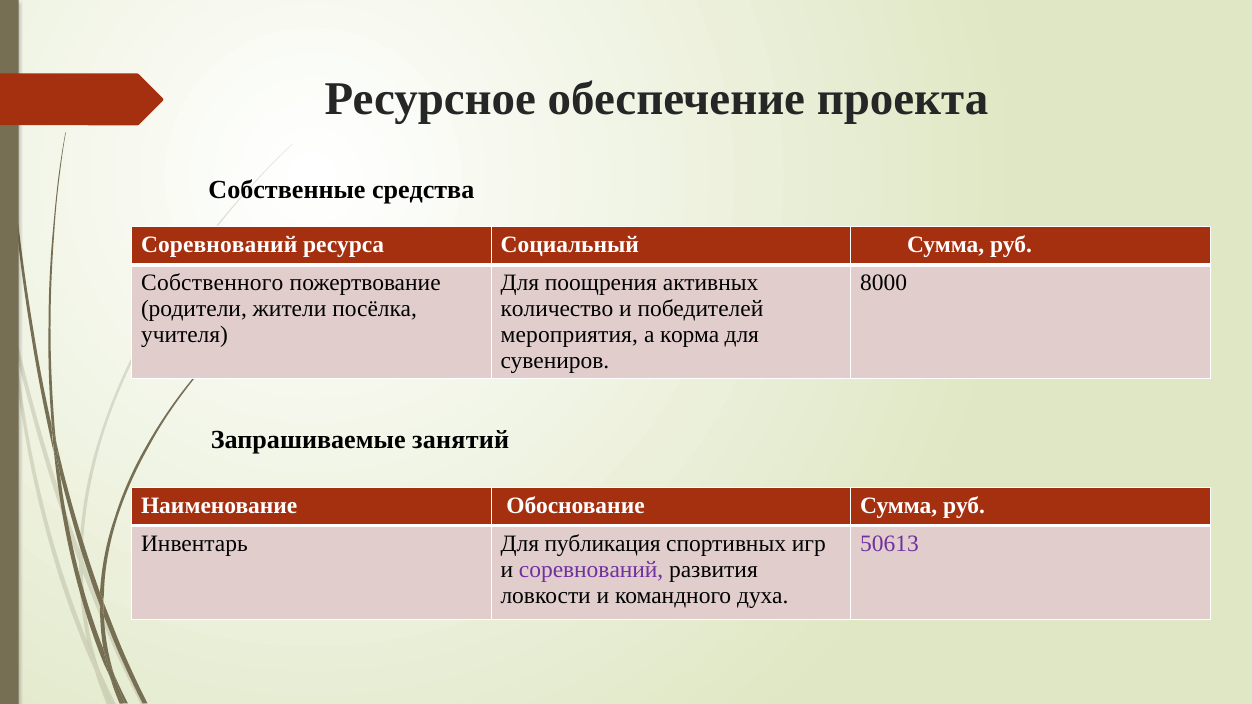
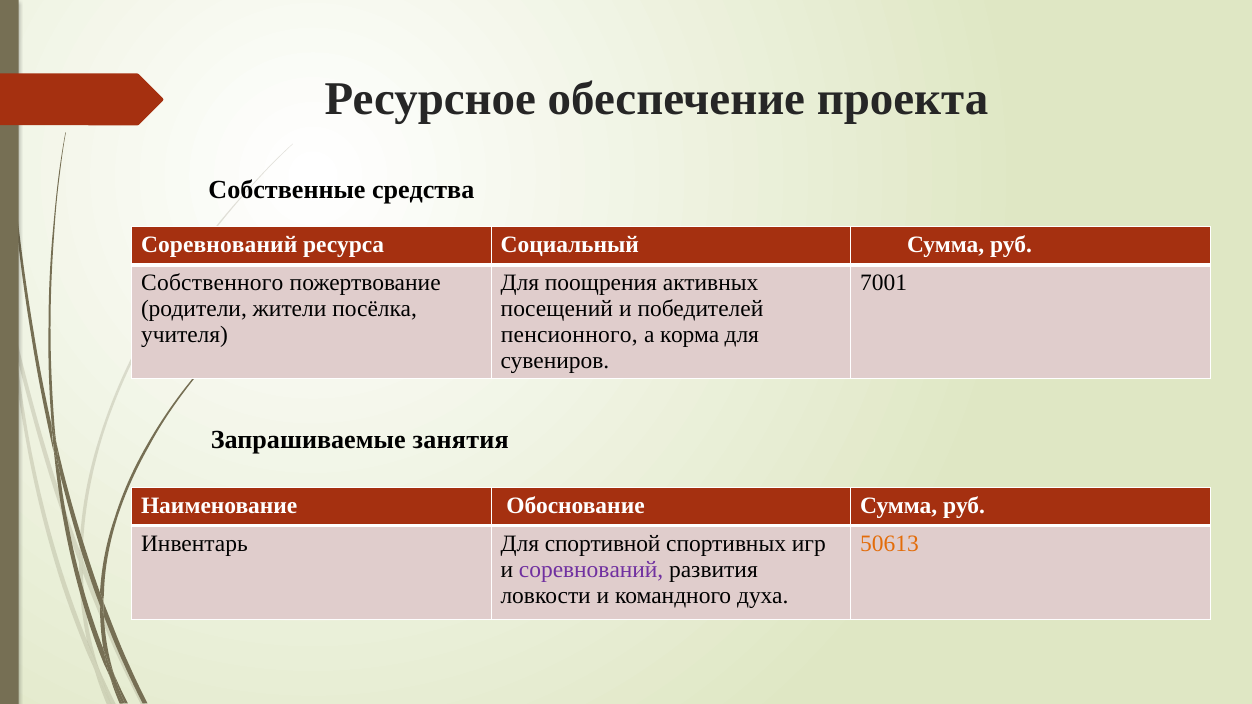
8000: 8000 -> 7001 (884, 283)
количество: количество -> посещений (557, 309)
мероприятия: мероприятия -> пенсионного (569, 335)
занятий: занятий -> занятия (461, 441)
публикация: публикация -> спортивной (603, 544)
50613 colour: purple -> orange (890, 544)
